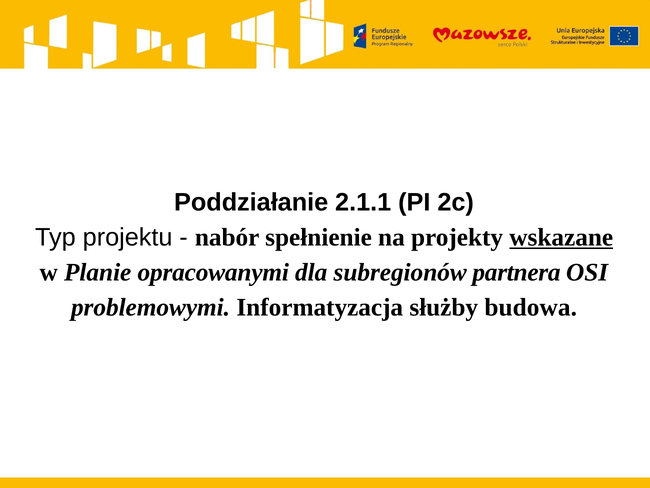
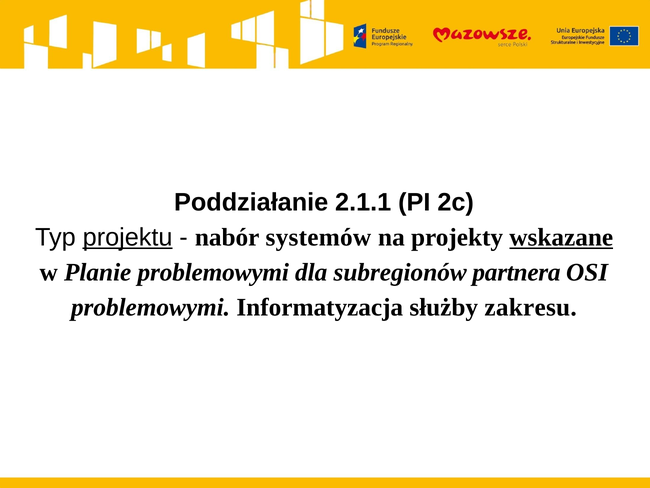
projektu underline: none -> present (128, 237)
spełnienie: spełnienie -> systemów (318, 237)
Planie opracowanymi: opracowanymi -> problemowymi (213, 272)
budowa: budowa -> zakresu (531, 307)
